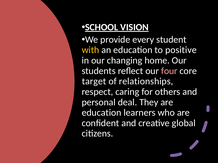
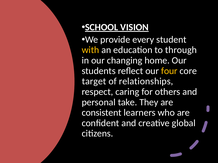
positive: positive -> through (181, 50)
four colour: pink -> yellow (169, 71)
deal: deal -> take (128, 102)
education: education -> consistent (102, 113)
